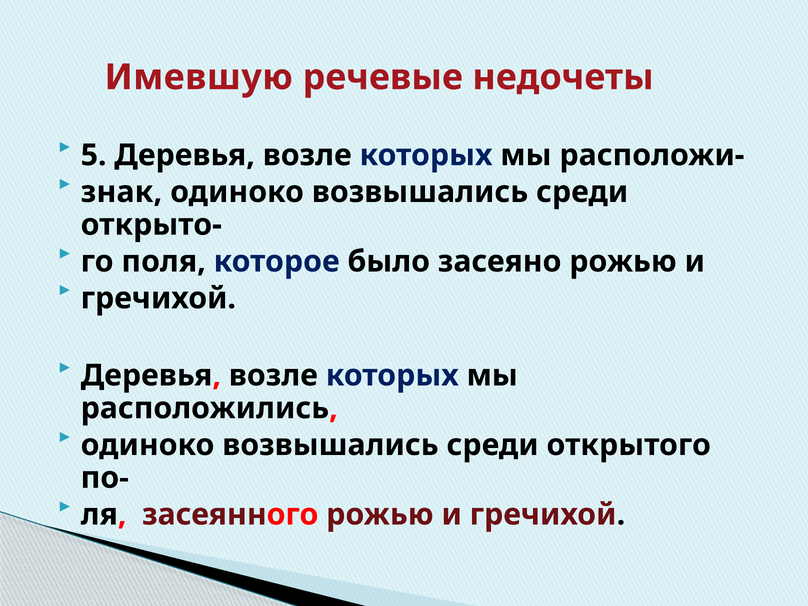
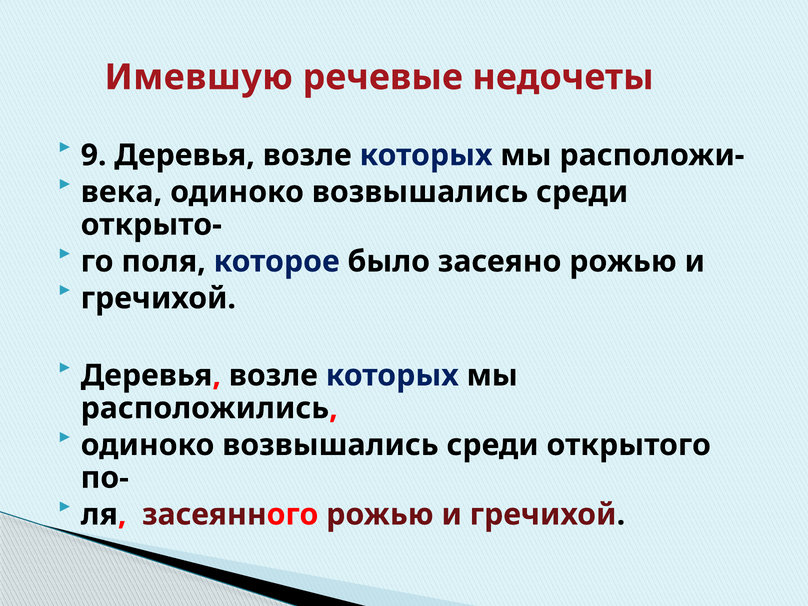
5: 5 -> 9 (94, 155)
знак: знак -> века (121, 192)
